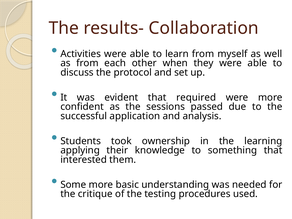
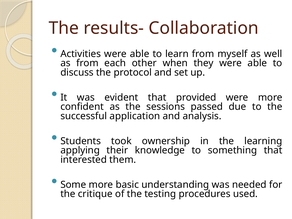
required: required -> provided (196, 97)
